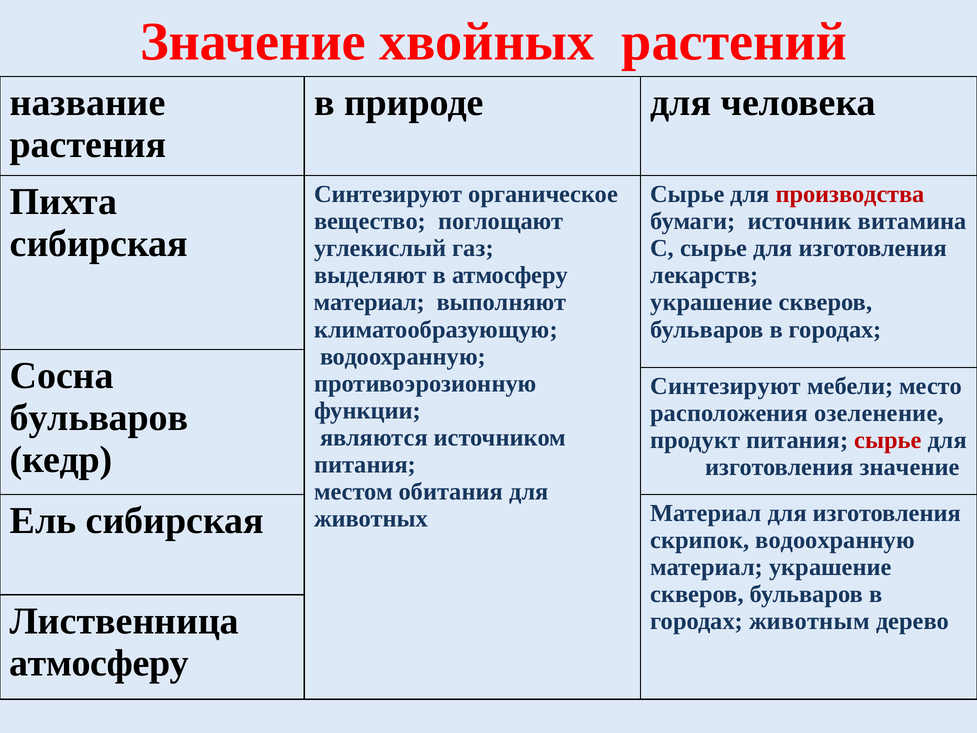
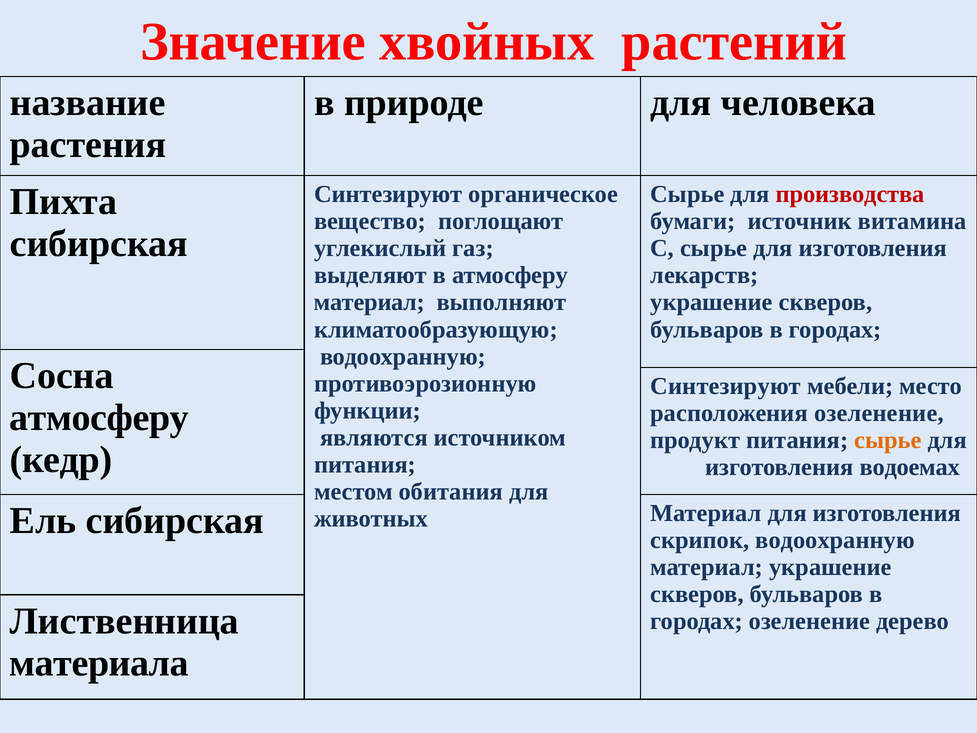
бульваров: бульваров -> атмосферу (99, 418)
сырье colour: red -> orange (888, 440)
изготовления значение: значение -> водоемах (910, 467)
городах животным: животным -> озеленение (809, 621)
атмосферу: атмосферу -> материала (99, 663)
